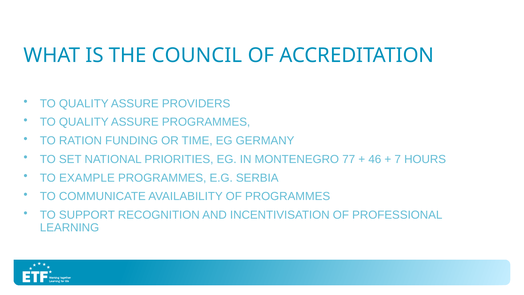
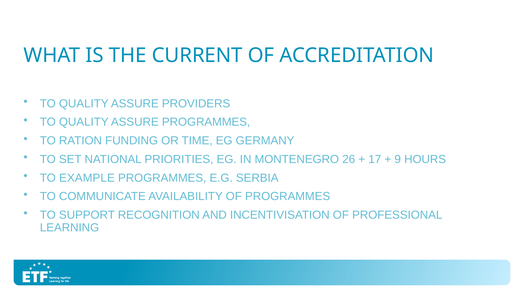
COUNCIL: COUNCIL -> CURRENT (197, 56)
77: 77 -> 26 (349, 159)
46: 46 -> 17 (375, 159)
7: 7 -> 9 (398, 159)
